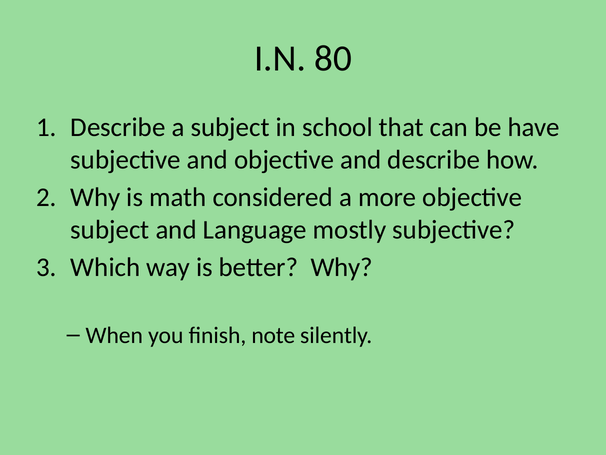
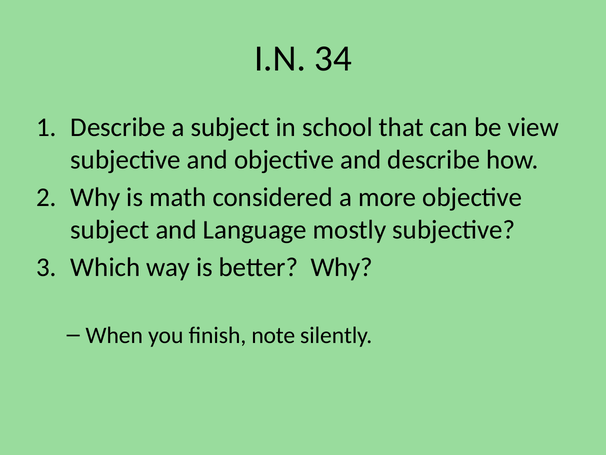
80: 80 -> 34 (333, 59)
have: have -> view (534, 127)
